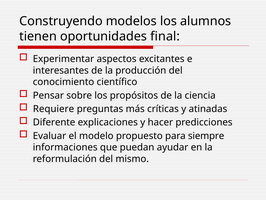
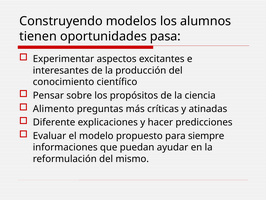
final: final -> pasa (165, 36)
Requiere: Requiere -> Alimento (54, 109)
